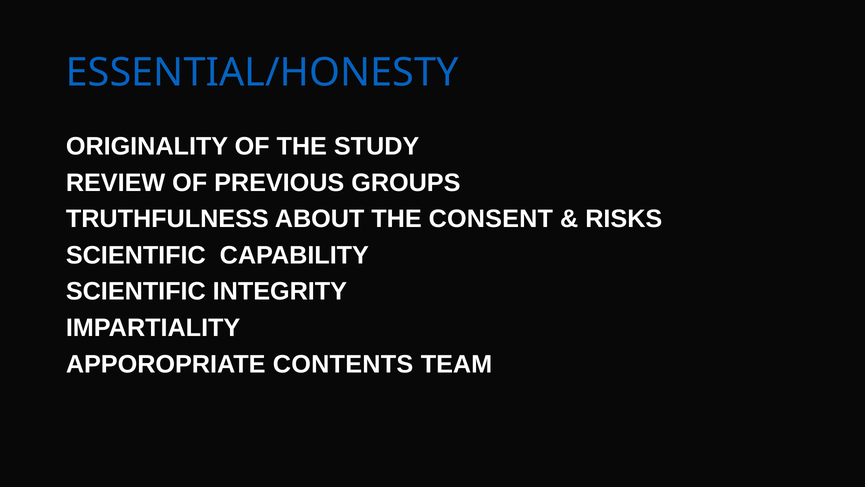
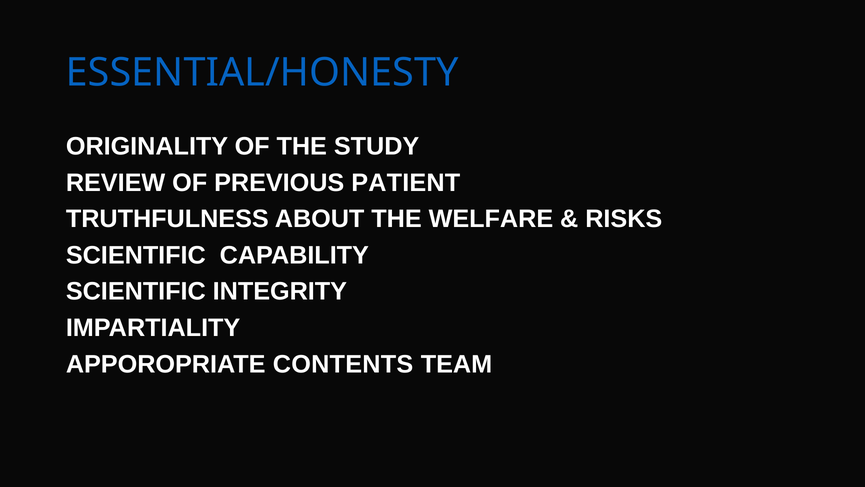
GROUPS: GROUPS -> PATIENT (406, 183)
CONSENT: CONSENT -> WELFARE (491, 219)
